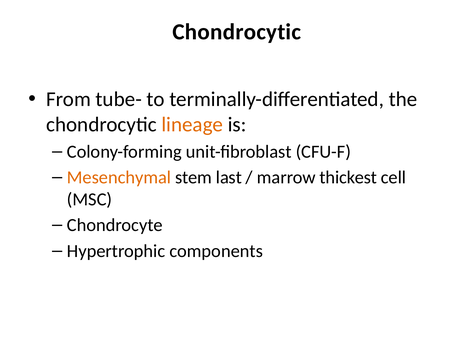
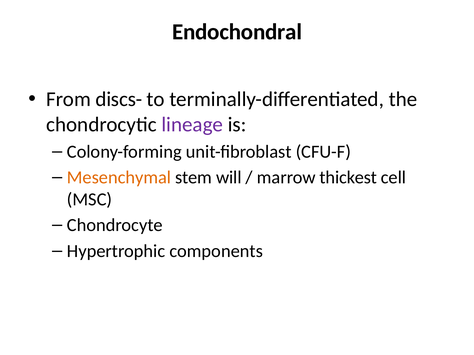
Chondrocytic: Chondrocytic -> Endochondral (237, 32)
tube-: tube- -> discs- (119, 99)
lineage colour: orange -> purple (192, 125)
last: last -> will (229, 178)
